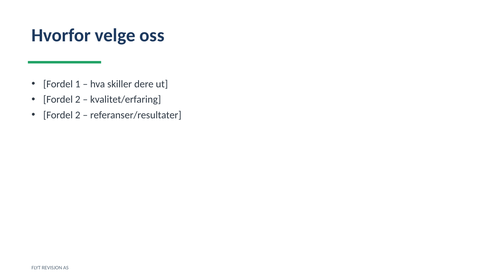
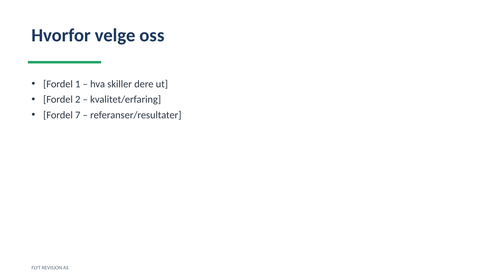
2: 2 -> 7 (78, 115)
